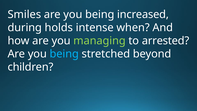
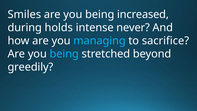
when: when -> never (133, 28)
managing colour: light green -> light blue (100, 41)
arrested: arrested -> sacrifice (165, 41)
children: children -> greedily (30, 67)
